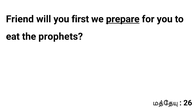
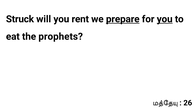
Friend: Friend -> Struck (20, 19)
first: first -> rent (80, 19)
you underline: none -> present (165, 19)
